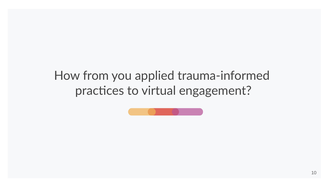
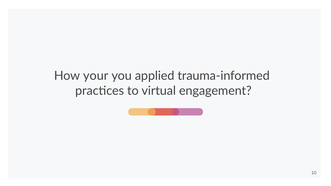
from: from -> your (96, 76)
